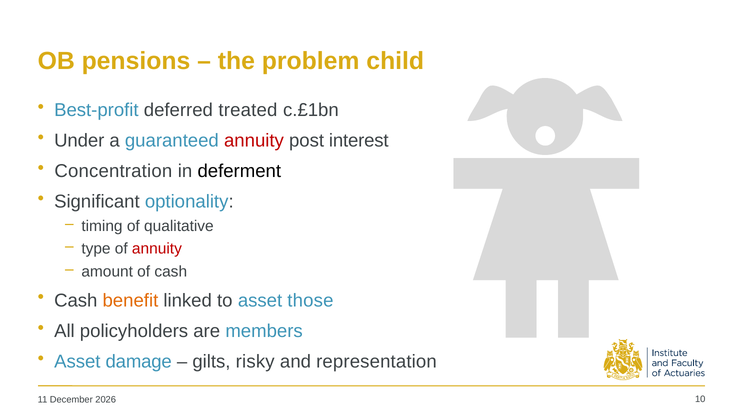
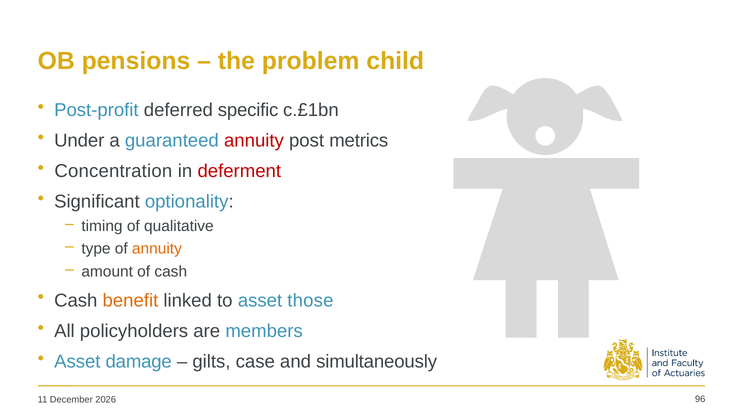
Best-profit: Best-profit -> Post-profit (96, 110)
treated: treated -> specific (248, 110)
interest: interest -> metrics (359, 141)
deferment colour: black -> red (239, 171)
annuity colour: red -> orange (157, 249)
risky: risky -> case (255, 361)
representation: representation -> simultaneously (377, 361)
10: 10 -> 96 (700, 399)
